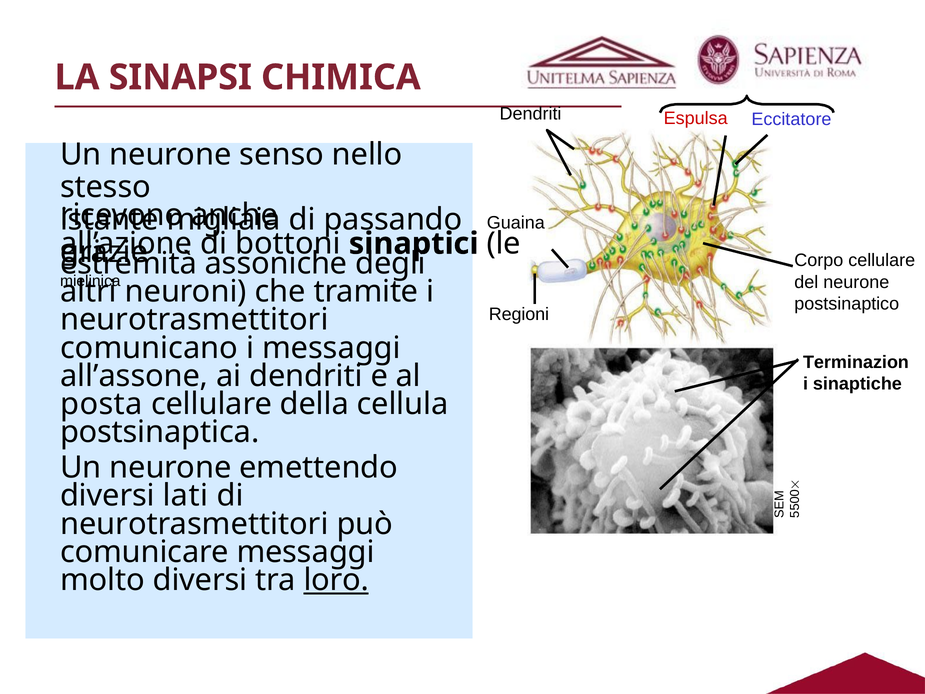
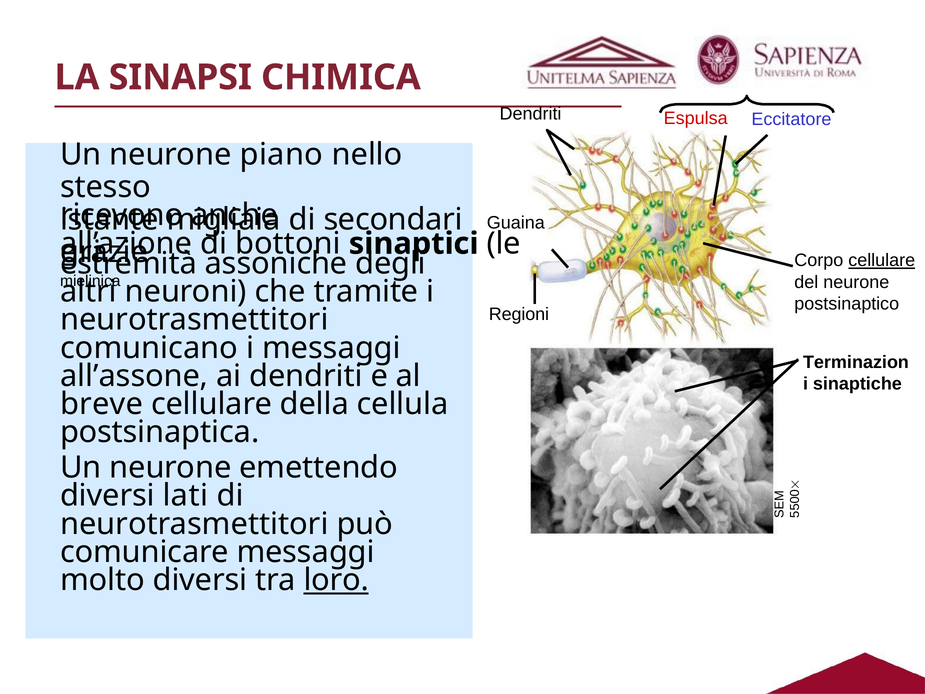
senso: senso -> piano (282, 154)
passando: passando -> secondari (393, 220)
cellulare underline: none -> present (882, 260)
posta: posta -> breve (102, 404)
